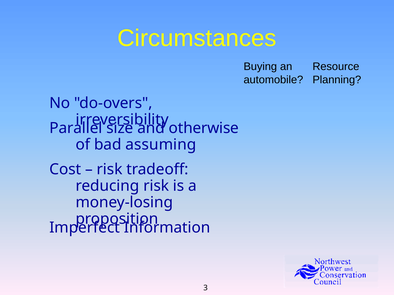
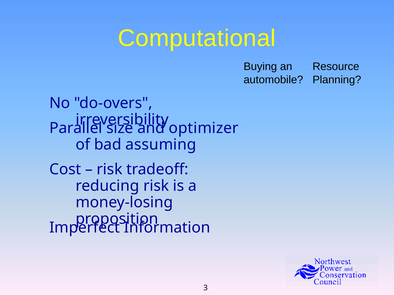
Circumstances: Circumstances -> Computational (197, 38)
otherwise: otherwise -> optimizer (204, 128)
